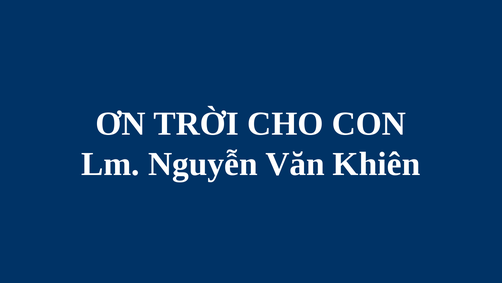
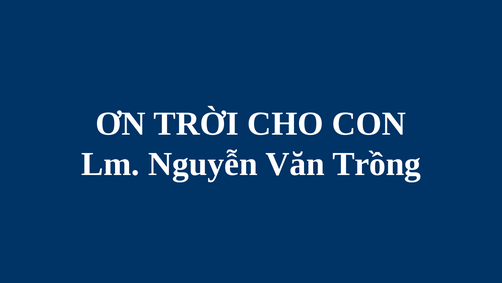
Khiên: Khiên -> Trồng (377, 164)
